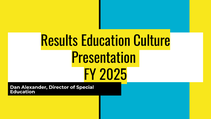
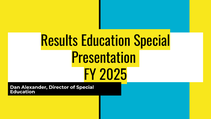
Culture: Culture -> Special (152, 41)
